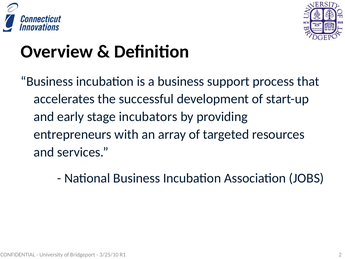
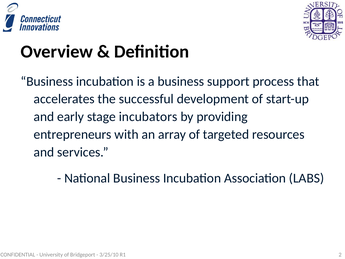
JOBS: JOBS -> LABS (307, 178)
